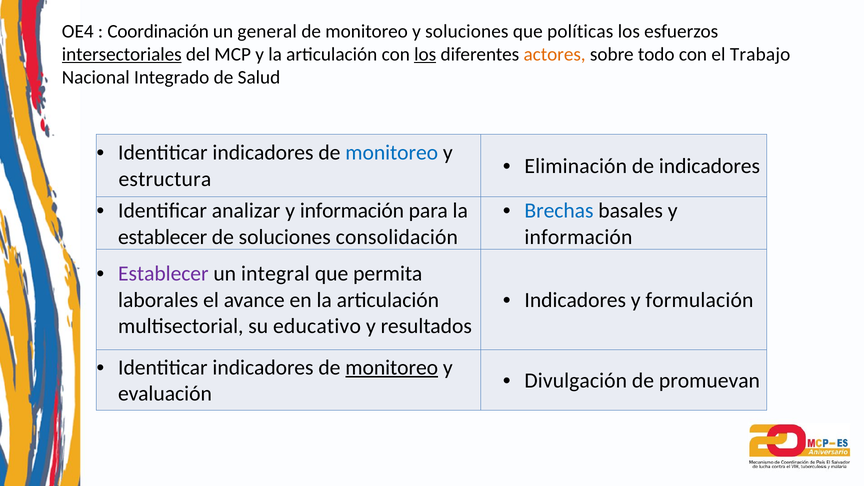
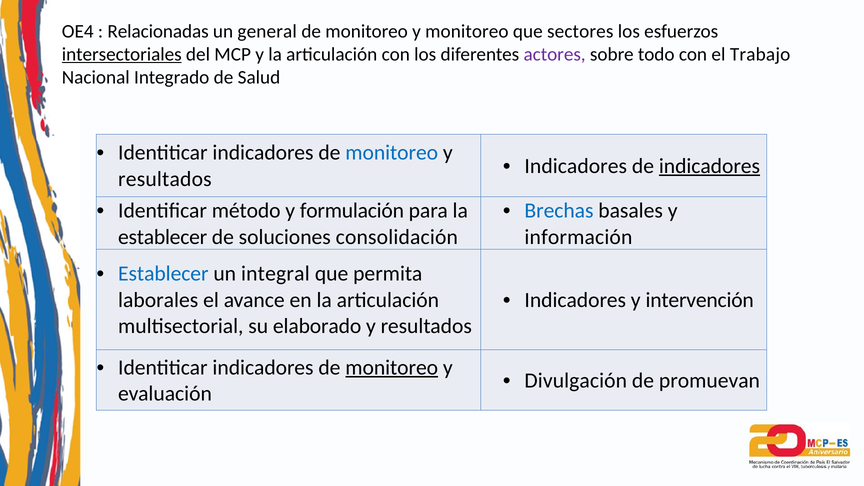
Coordinación: Coordinación -> Relacionadas (158, 31)
y soluciones: soluciones -> monitoreo (467, 31)
políticas: políticas -> sectores (580, 31)
los underline: present -> none (425, 54)
actores colour: orange -> purple (555, 54)
Eliminación: Eliminación -> Indicadores (576, 166)
indicadores underline: none -> present (709, 166)
estructura: estructura -> resultados (165, 179)
analizar: analizar -> método (246, 211)
información: información -> formulación (352, 211)
Establecer colour: purple -> blue (163, 273)
formulación: formulación -> intervención (700, 300)
educativo: educativo -> elaborado (317, 326)
